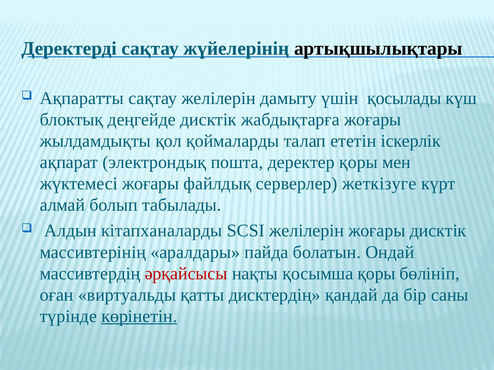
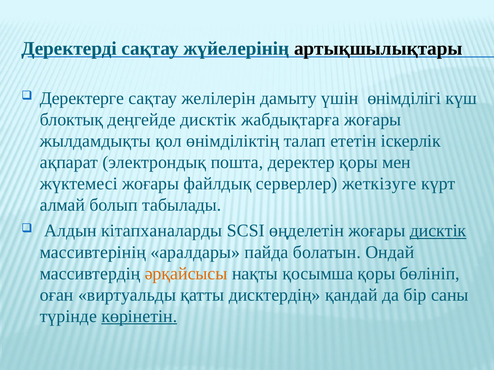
Ақпаратты: Ақпаратты -> Деректерге (82, 98)
қосылады: қосылады -> өнімділігі (404, 98)
қоймаларды: қоймаларды -> өнімділіктің (233, 141)
SCSI желілерін: желілерін -> өңделетін (307, 231)
дисктік underline: none -> present (438, 231)
әрқайсысы colour: red -> orange (186, 274)
